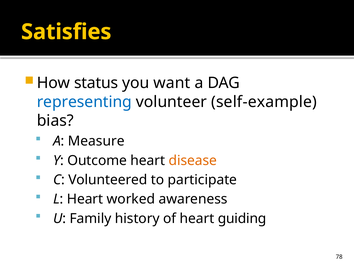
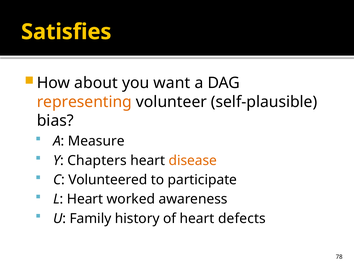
status: status -> about (96, 83)
representing colour: blue -> orange (84, 102)
self-example: self-example -> self-plausible (264, 102)
Outcome: Outcome -> Chapters (97, 160)
guiding: guiding -> defects (242, 218)
